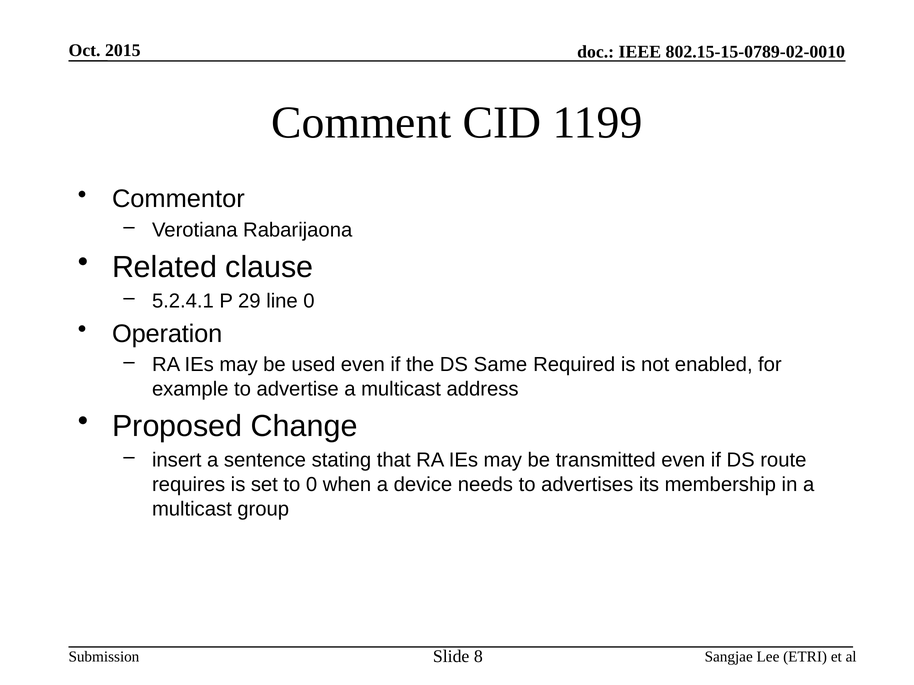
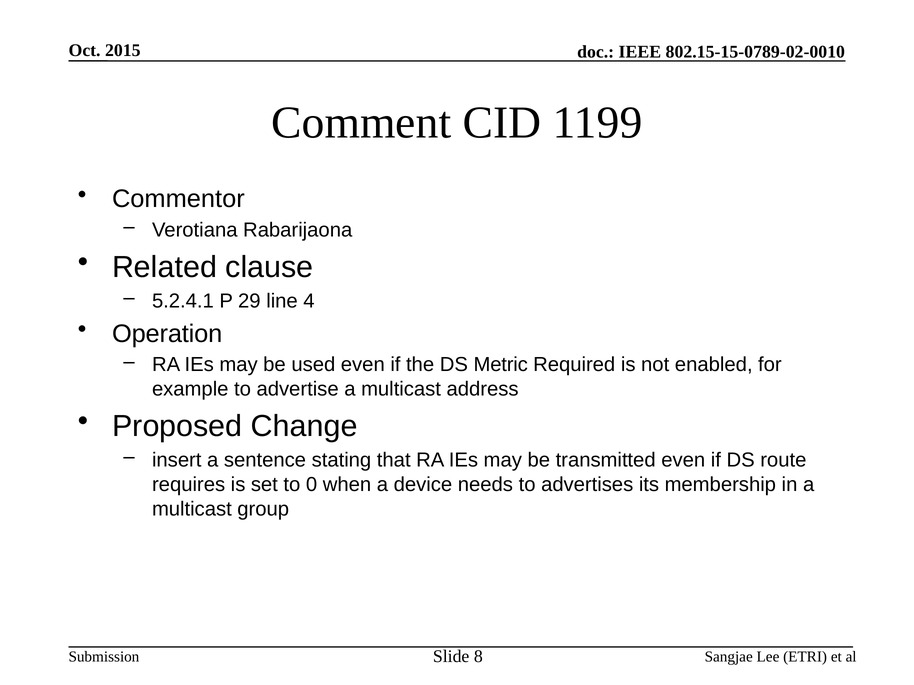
line 0: 0 -> 4 (309, 301)
Same: Same -> Metric (501, 365)
